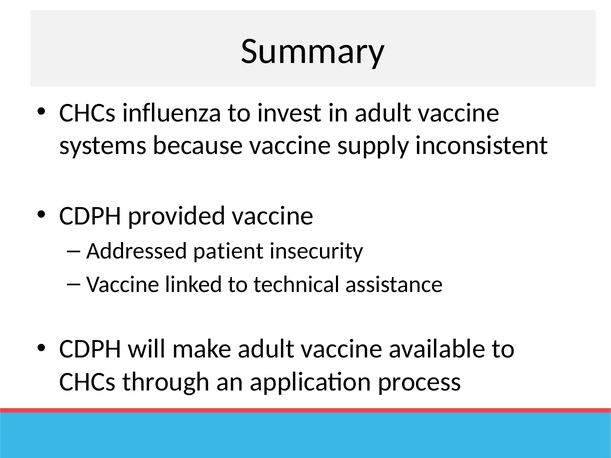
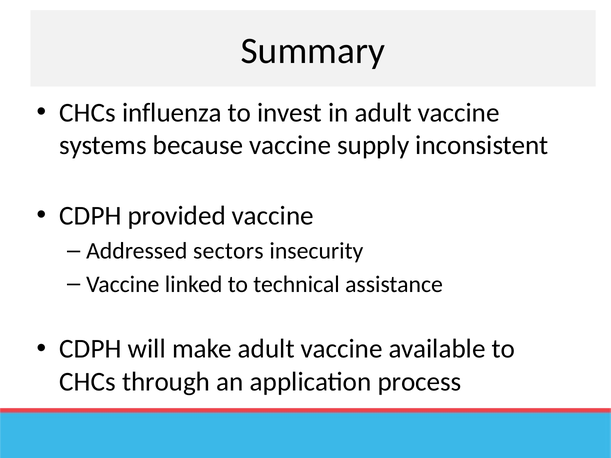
patient: patient -> sectors (228, 251)
